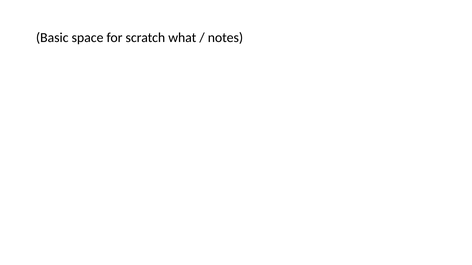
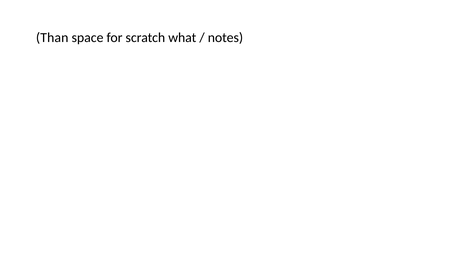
Basic: Basic -> Than (52, 38)
